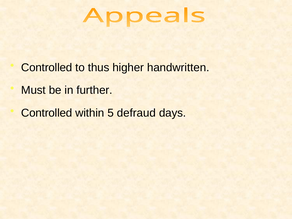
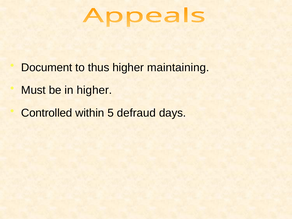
Controlled: Controlled -> Document (47, 67)
handwritten: handwritten -> maintaining (178, 67)
in further: further -> higher (94, 90)
